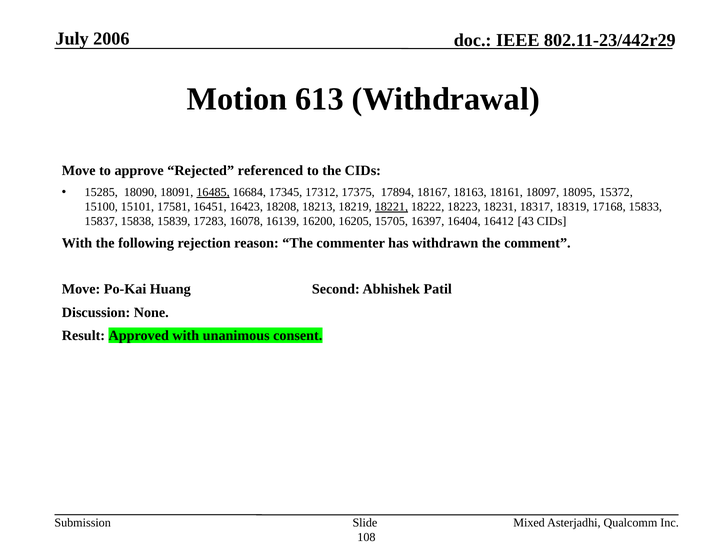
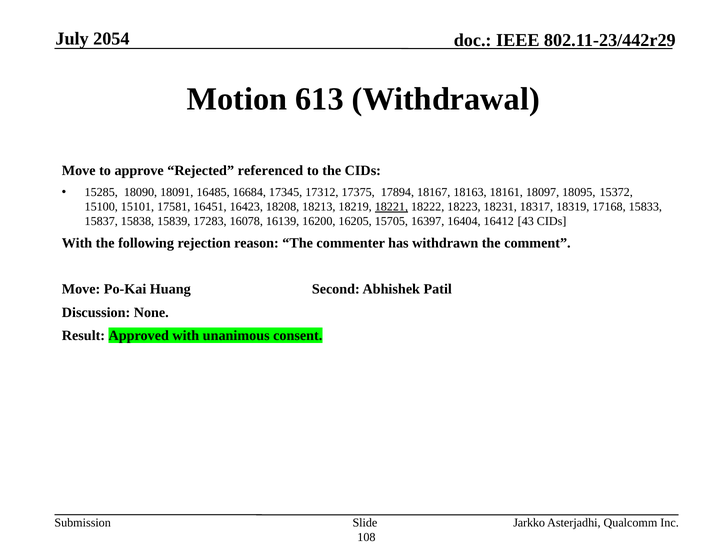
2006: 2006 -> 2054 (111, 39)
16485 underline: present -> none (213, 192)
Mixed: Mixed -> Jarkko (529, 523)
